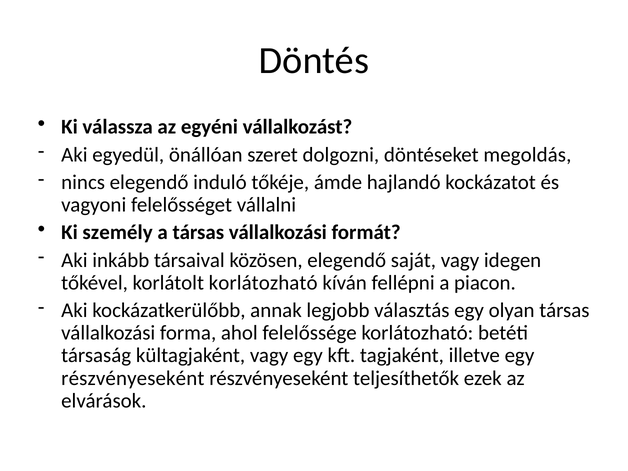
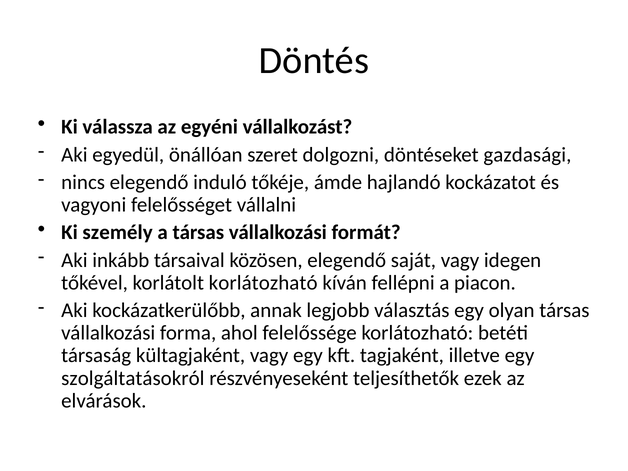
megoldás: megoldás -> gazdasági (527, 155)
részvényeseként: részvényeseként -> szolgáltatásokról (133, 378)
